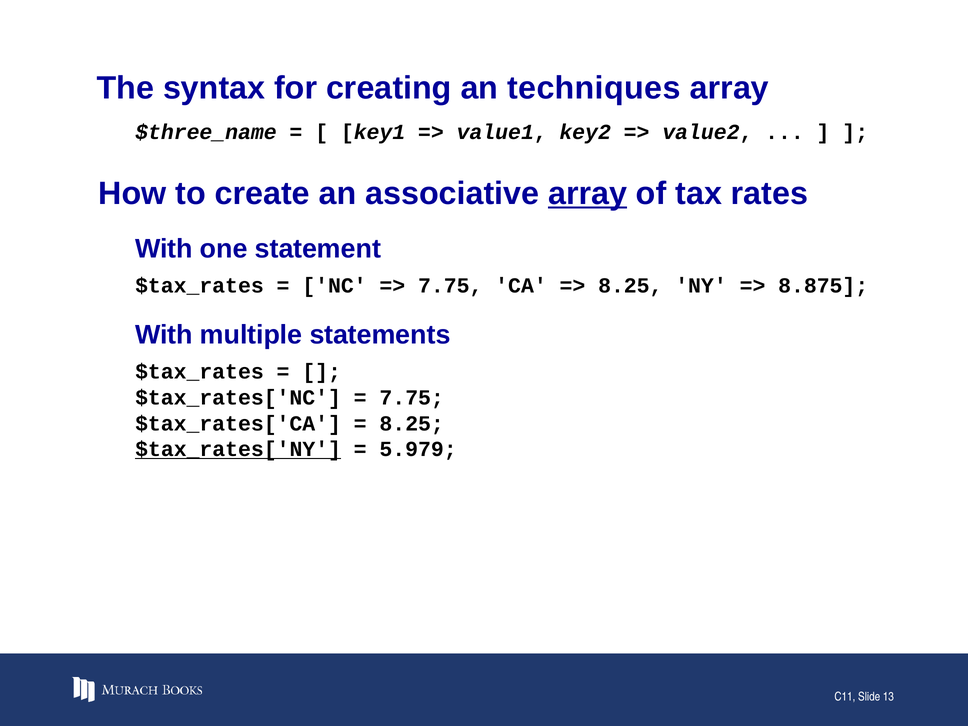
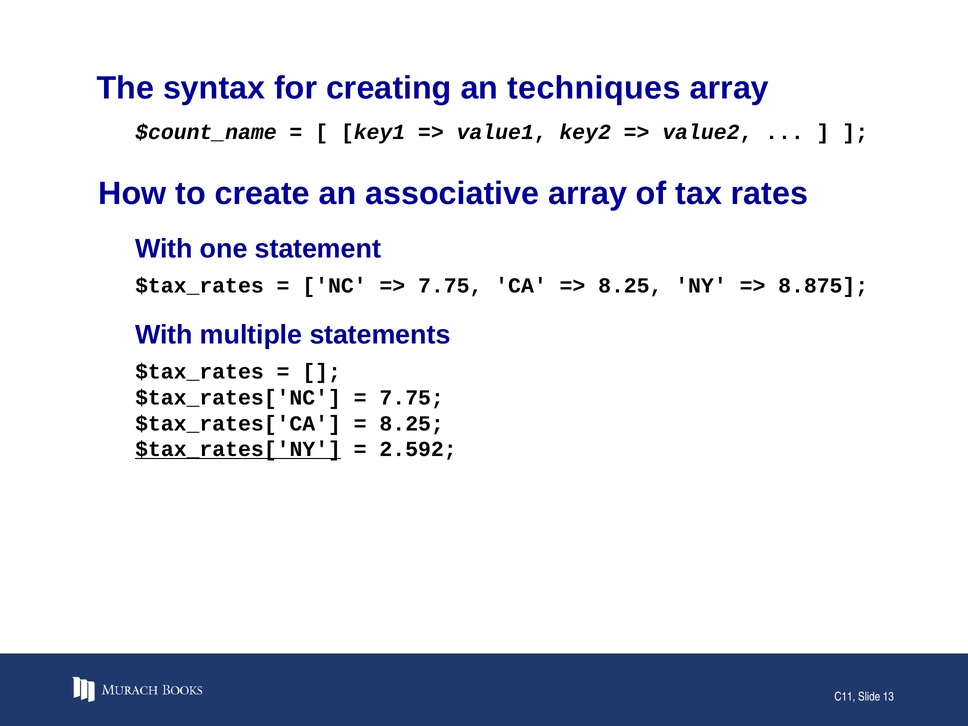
$three_name: $three_name -> $count_name (206, 132)
array underline: present -> none (588, 193)
5.979: 5.979 -> 2.592 (418, 449)
